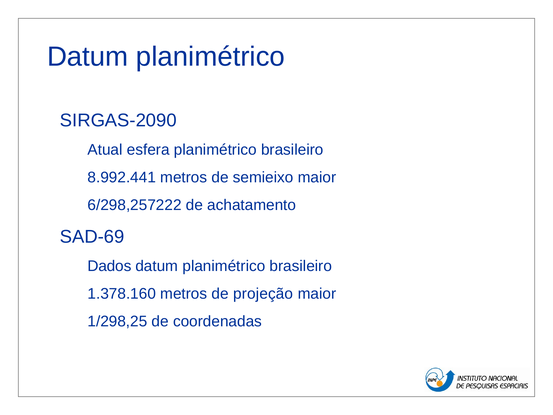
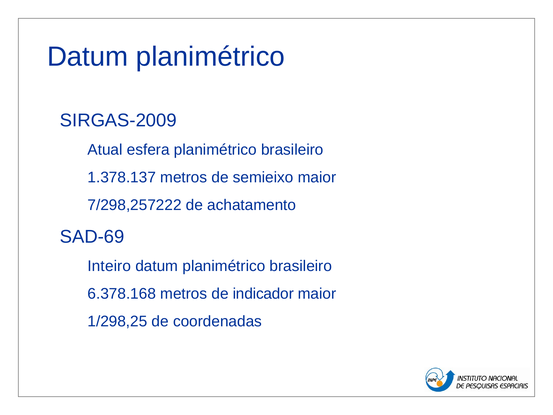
SIRGAS-2090: SIRGAS-2090 -> SIRGAS-2009 (118, 120)
8.992.441: 8.992.441 -> 1.378.137 (122, 177)
6/298,257222: 6/298,257222 -> 7/298,257222 (135, 205)
Dados: Dados -> Inteiro (109, 266)
1.378.160: 1.378.160 -> 6.378.168 (122, 293)
projeção: projeção -> indicador (263, 293)
